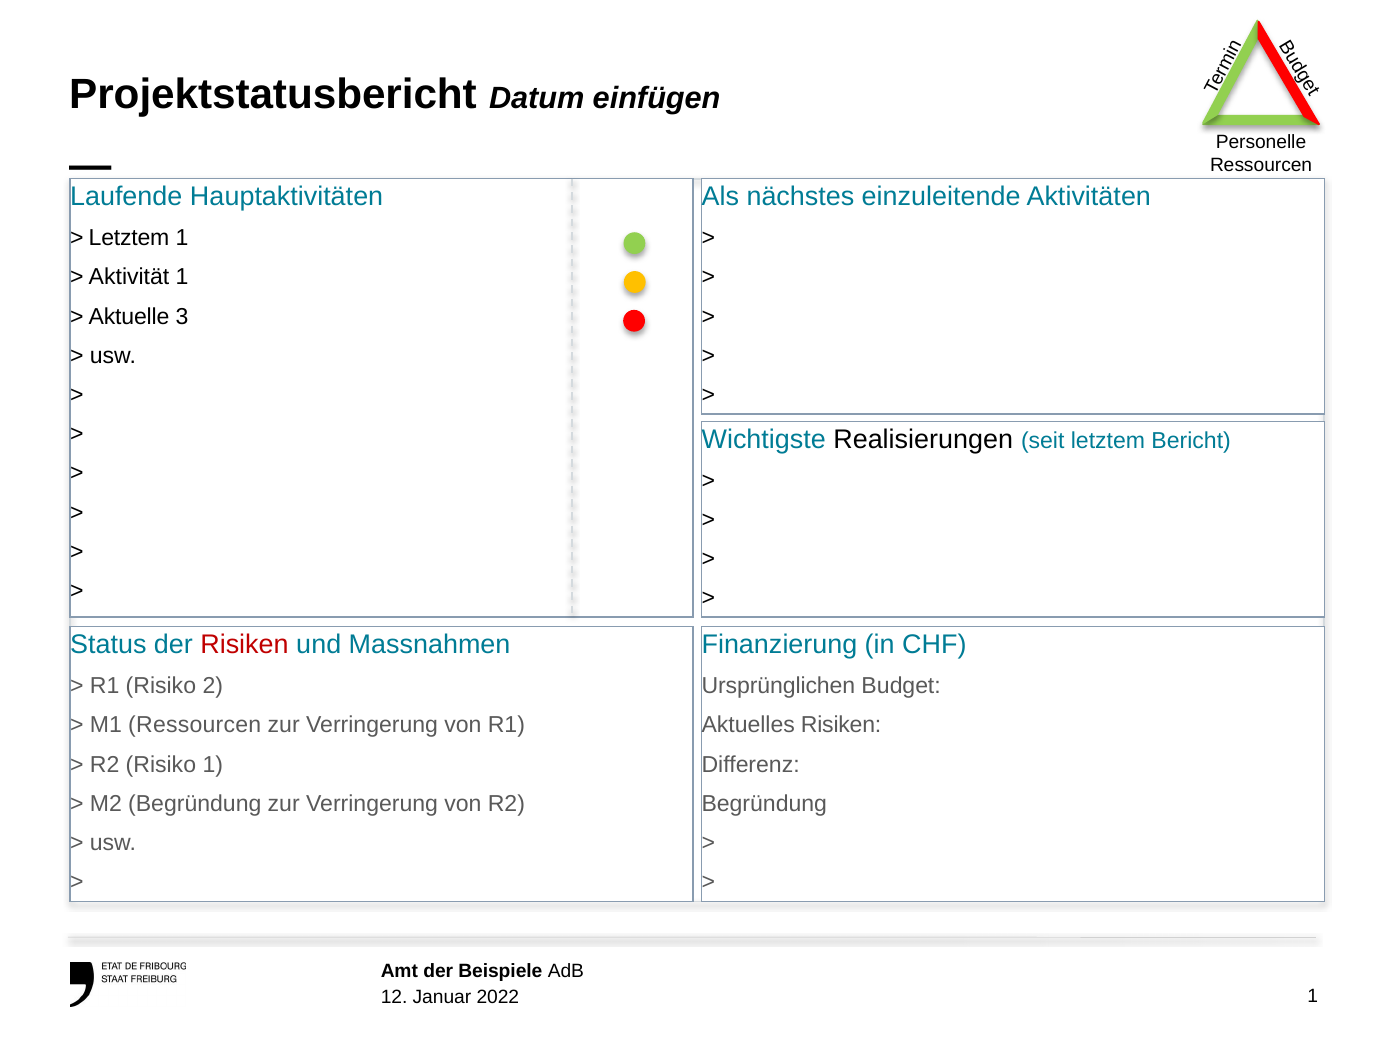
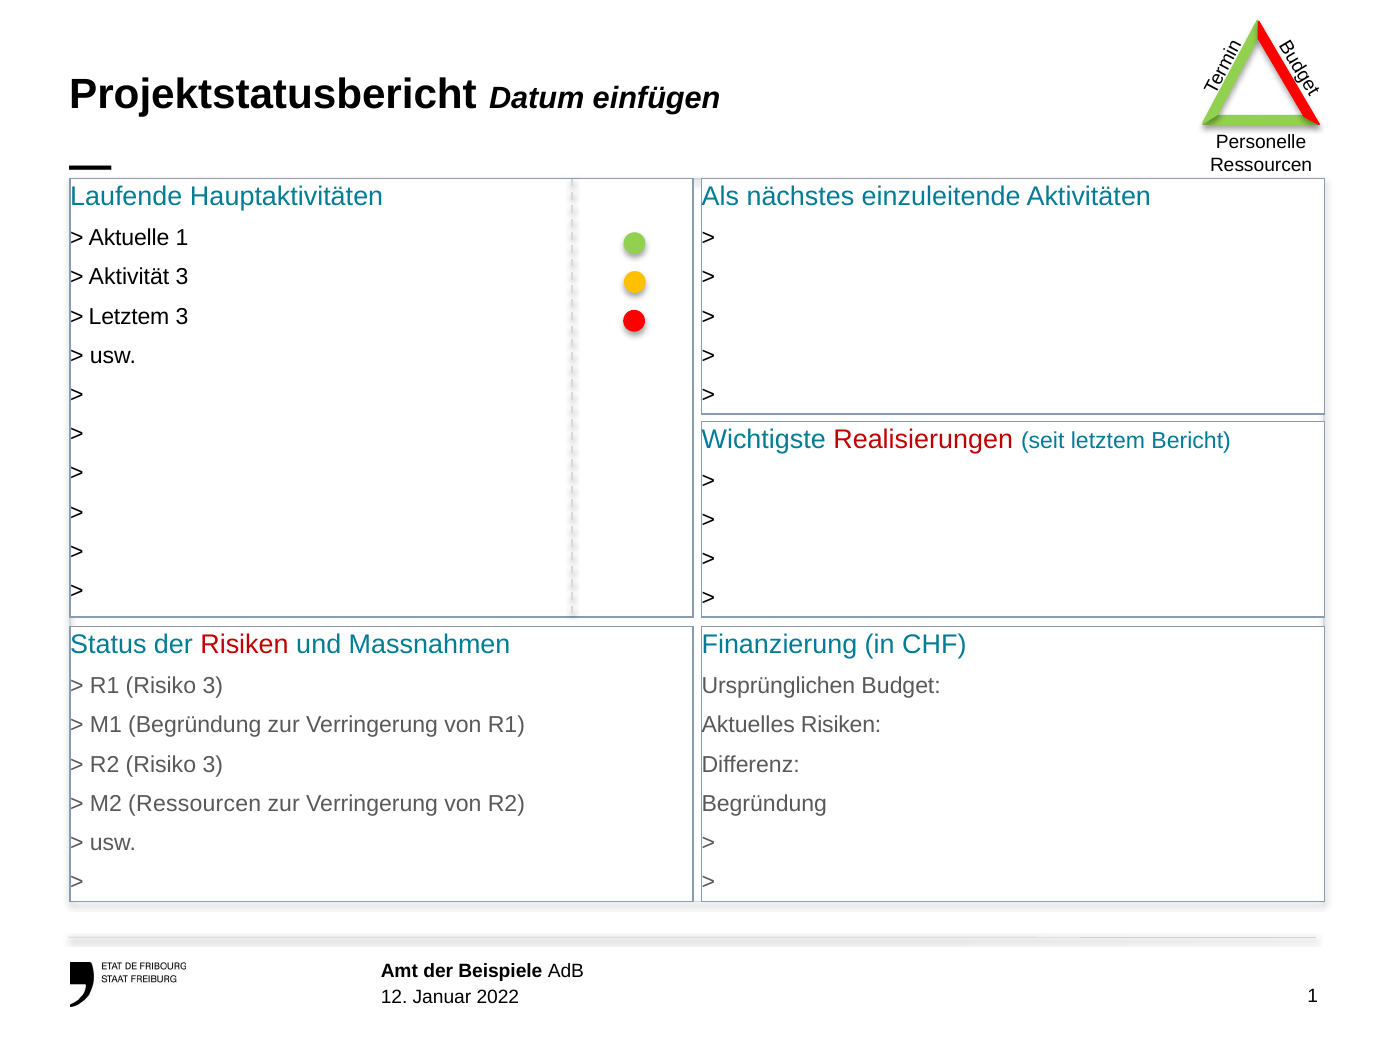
Letztem: Letztem -> Aktuelle (129, 238)
Aktivität 1: 1 -> 3 (182, 277)
Aktuelle: Aktuelle -> Letztem (129, 316)
Realisierungen colour: black -> red (923, 439)
R1 Risiko 2: 2 -> 3 (213, 686)
M1 Ressourcen: Ressourcen -> Begründung (195, 725)
R2 Risiko 1: 1 -> 3 (213, 764)
M2 Begründung: Begründung -> Ressourcen (195, 804)
